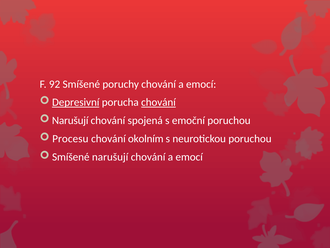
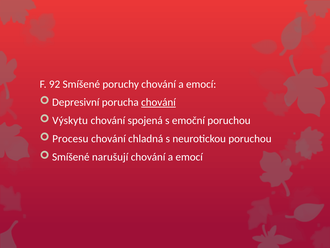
Depresivní underline: present -> none (76, 102)
Narušují: Narušují -> Výskytu (70, 120)
okolním: okolním -> chladná (146, 138)
